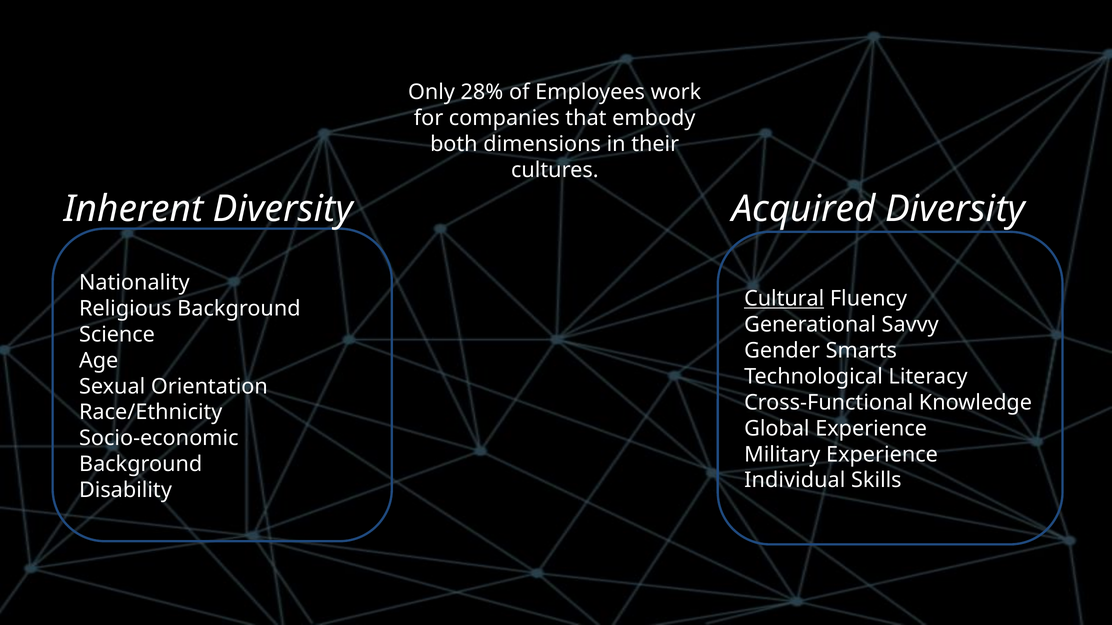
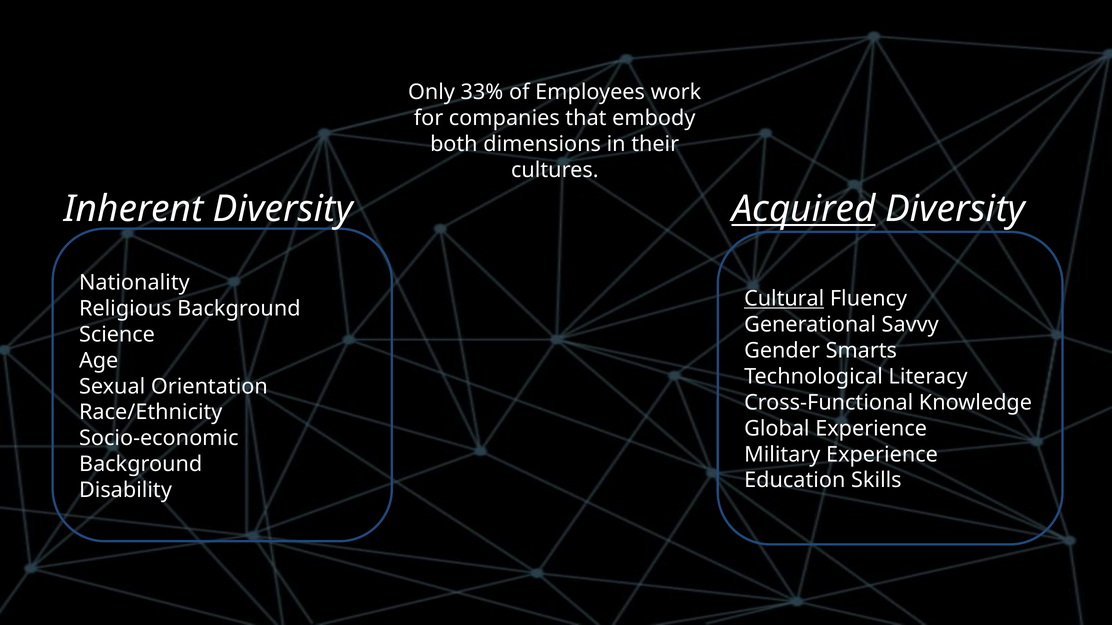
28%: 28% -> 33% (482, 92)
Acquired underline: none -> present (804, 209)
Individual: Individual -> Education (795, 481)
